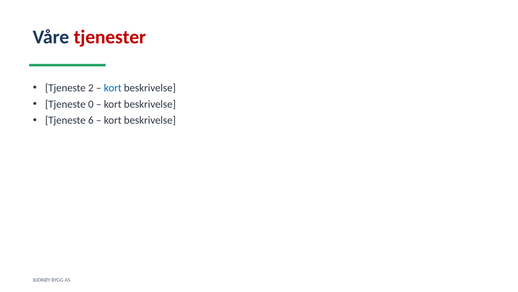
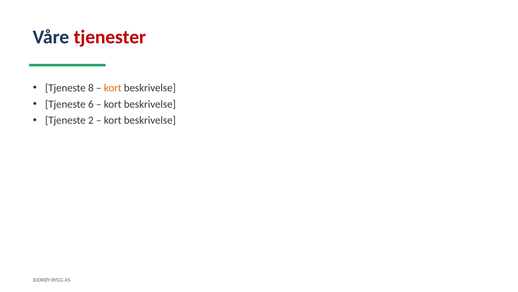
2: 2 -> 8 (91, 88)
kort colour: blue -> orange (113, 88)
0: 0 -> 6 (91, 104)
6: 6 -> 2 (91, 120)
